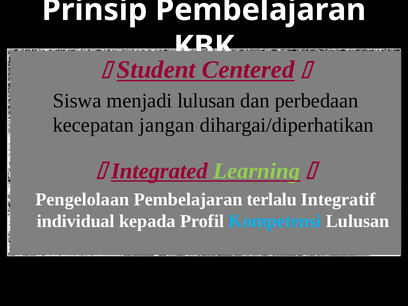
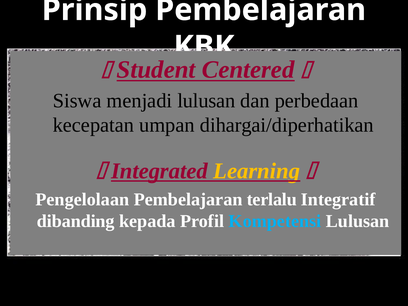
jangan: jangan -> umpan (167, 125)
Learning colour: light green -> yellow (257, 171)
individual: individual -> dibanding (76, 221)
